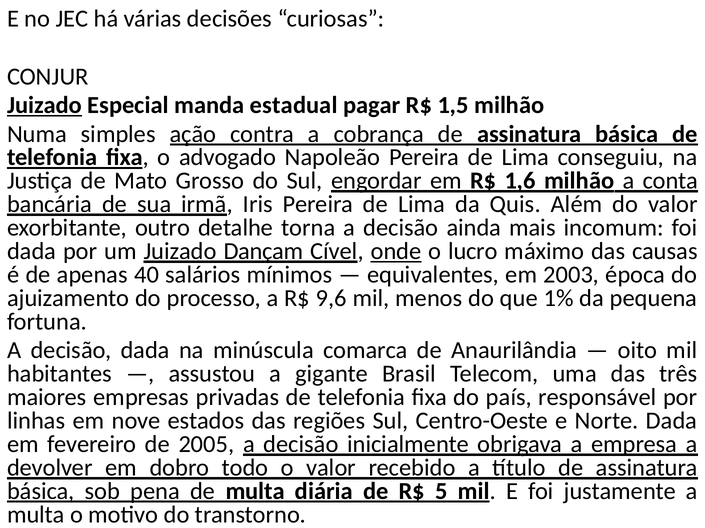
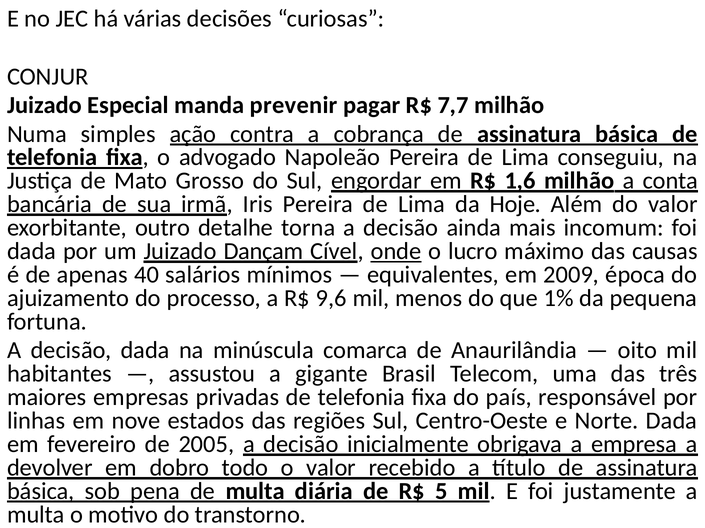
Juizado underline: present -> none (44, 105)
estadual: estadual -> prevenir (294, 105)
1,5: 1,5 -> 7,7 (453, 105)
Quis: Quis -> Hoje (515, 205)
2003: 2003 -> 2009 (571, 275)
